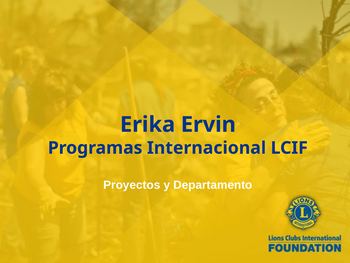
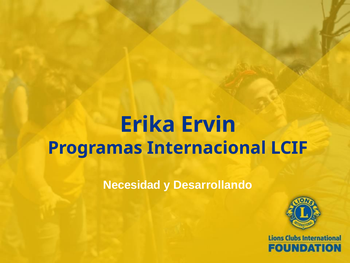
Proyectos: Proyectos -> Necesidad (132, 185)
Departamento: Departamento -> Desarrollando (213, 185)
